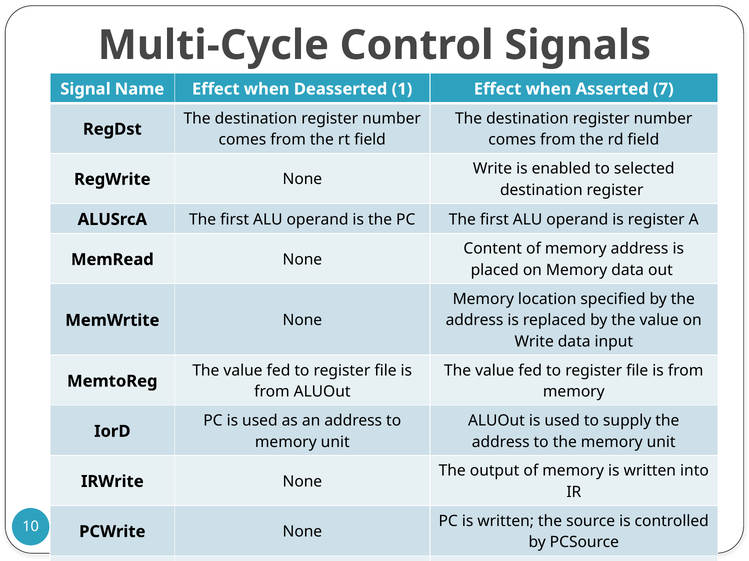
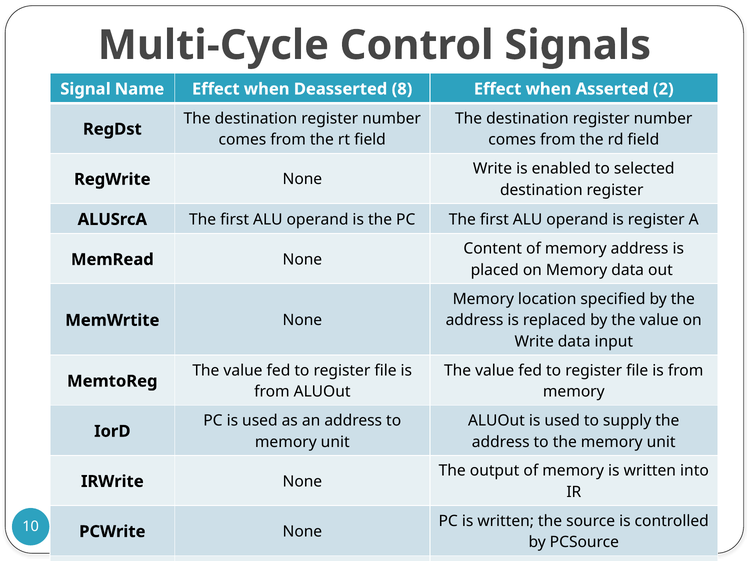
1: 1 -> 8 (402, 89)
7: 7 -> 2 (663, 89)
